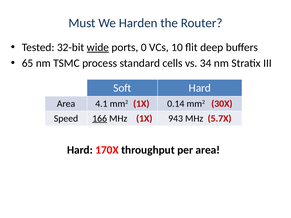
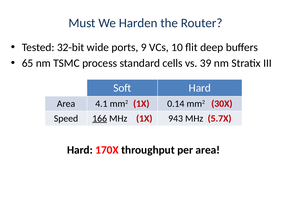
wide underline: present -> none (98, 47)
0: 0 -> 9 (144, 47)
34: 34 -> 39 (206, 63)
